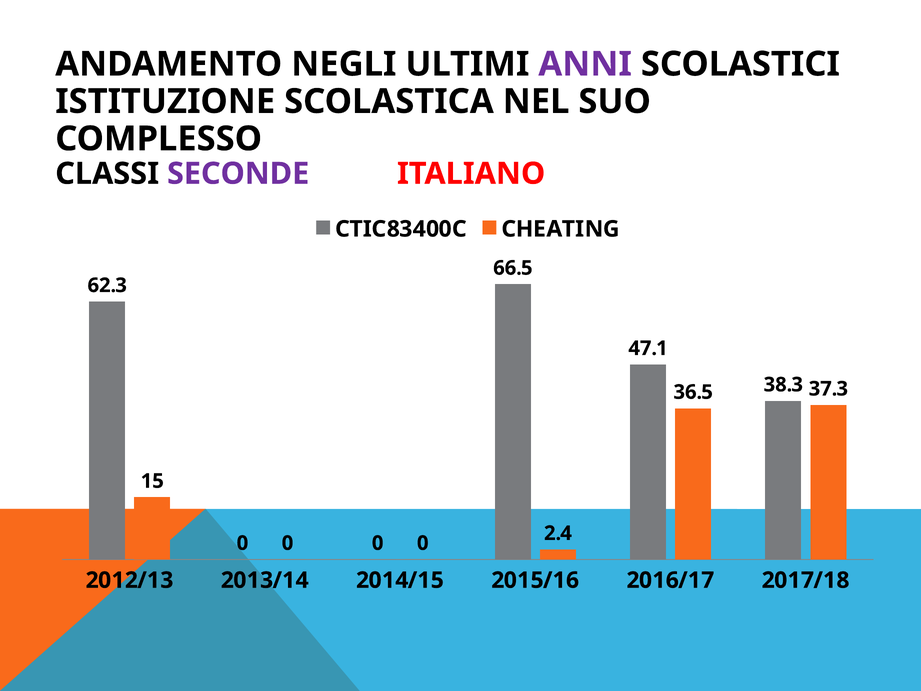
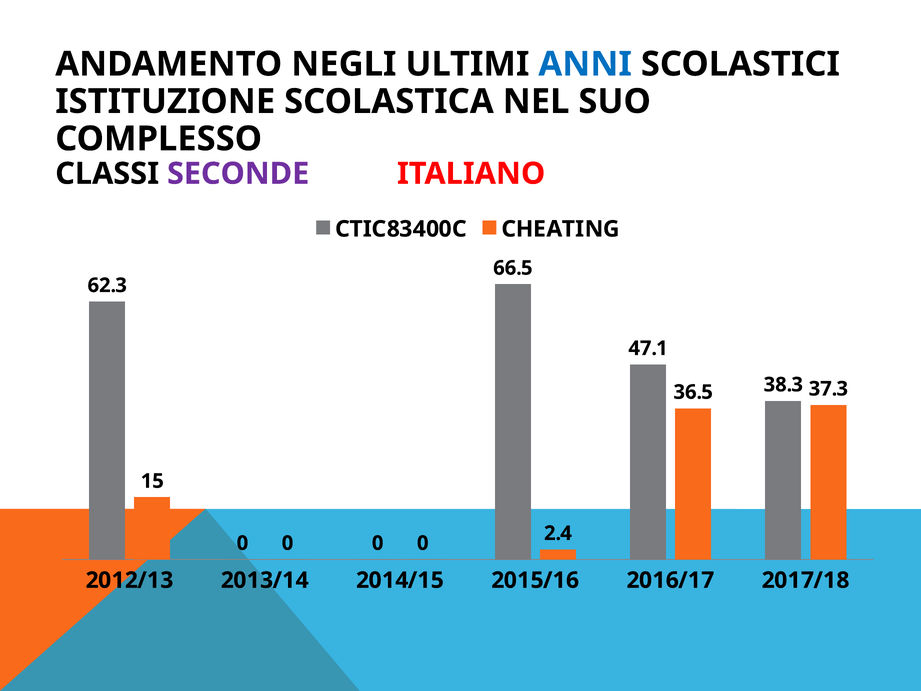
ANNI colour: purple -> blue (585, 64)
